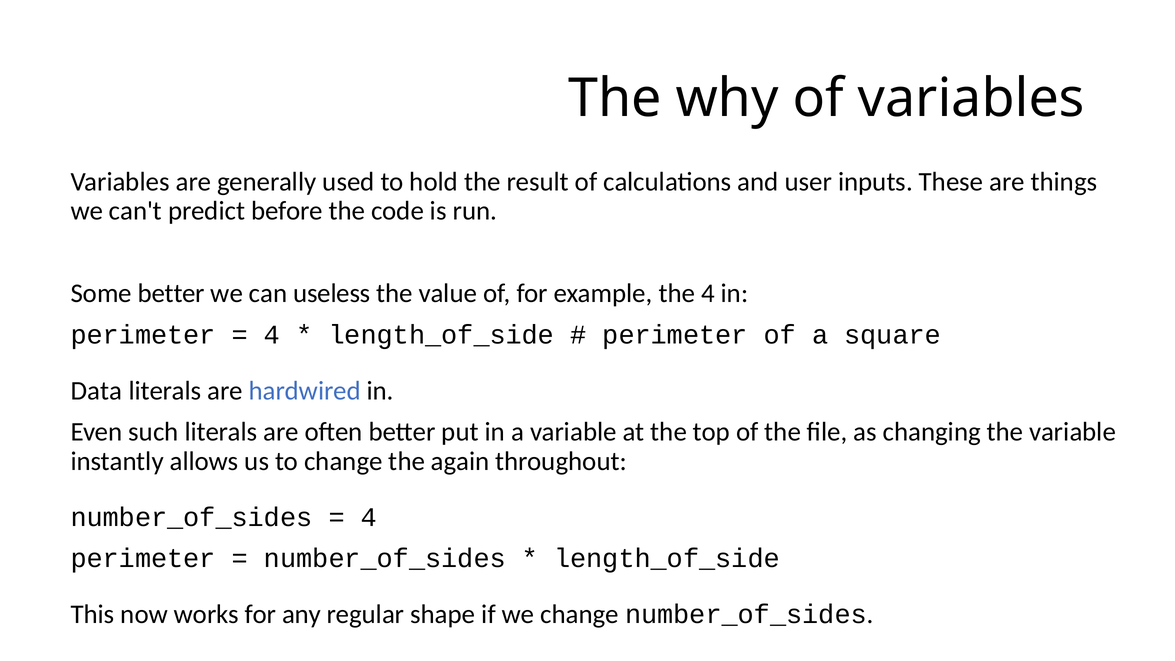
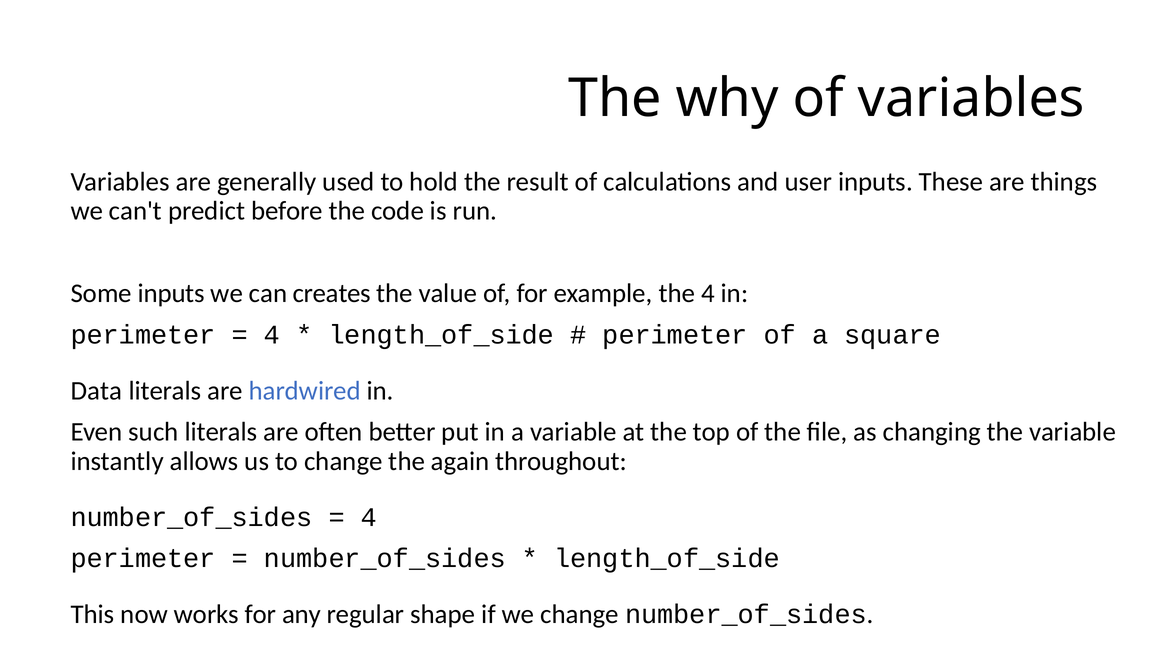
Some better: better -> inputs (171, 293)
useless: useless -> creates (332, 293)
